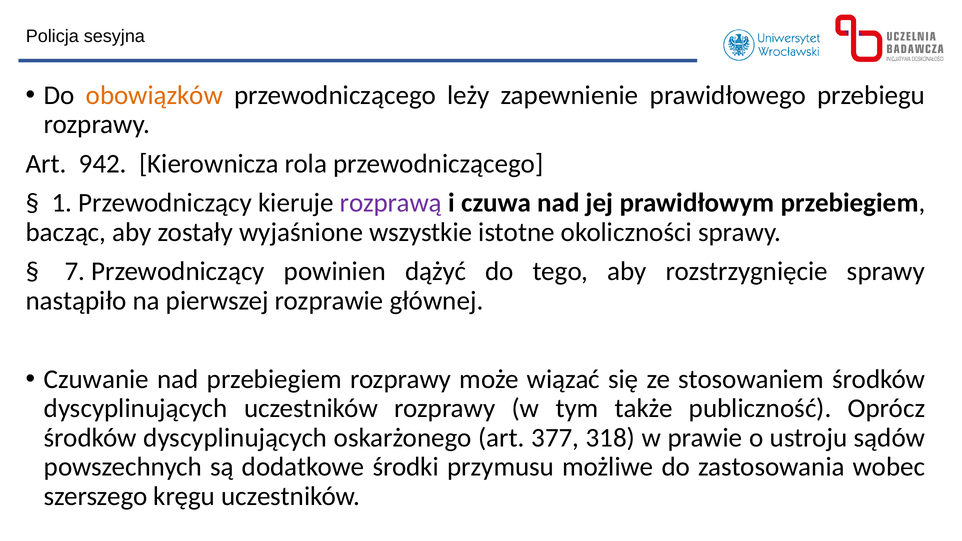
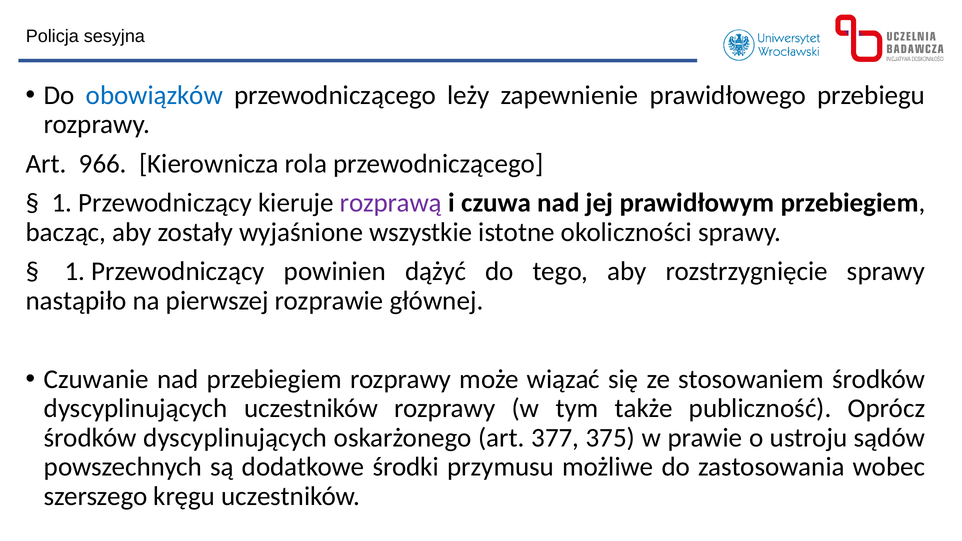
obowiązków colour: orange -> blue (154, 95)
942: 942 -> 966 (103, 164)
7: 7 -> 1 (75, 272)
318: 318 -> 375 (610, 438)
